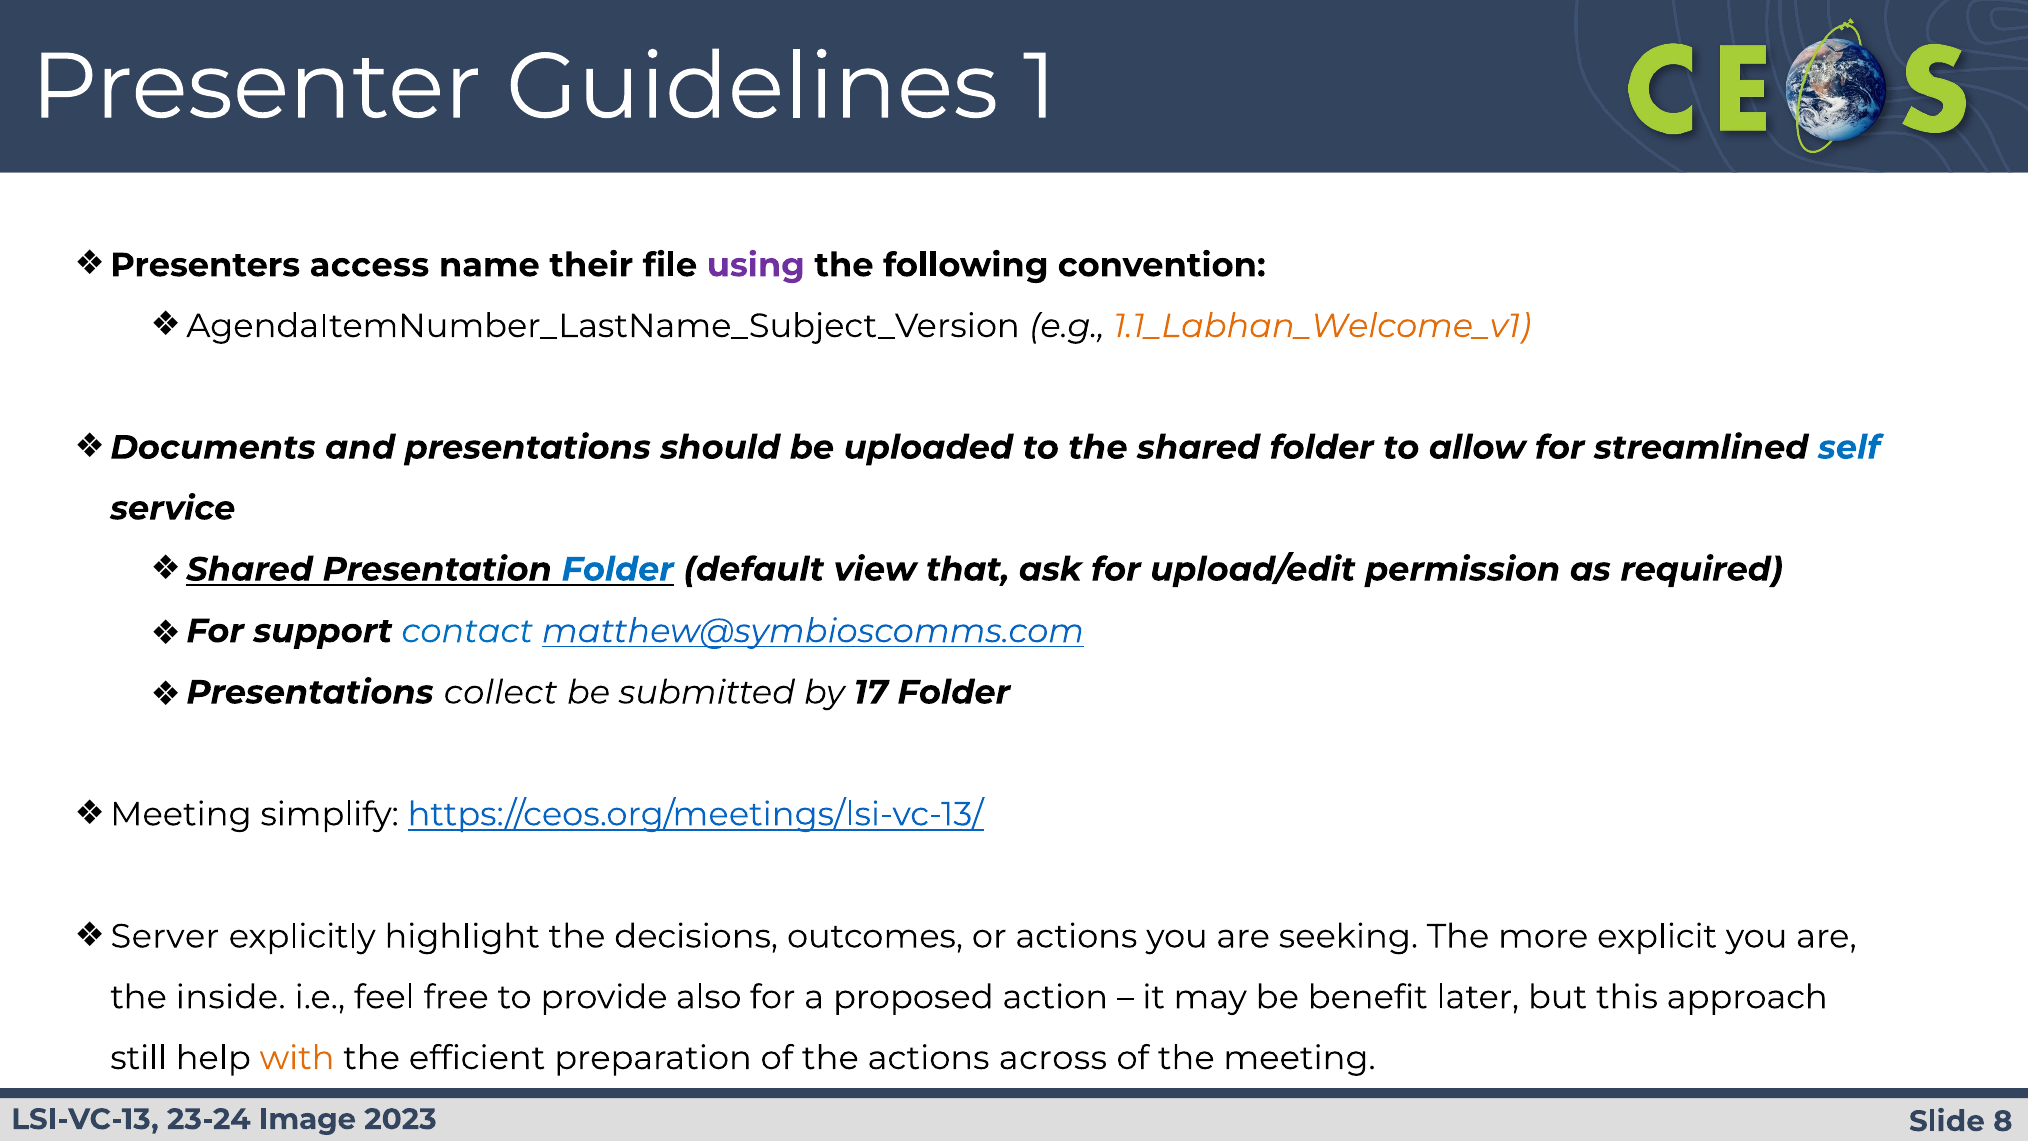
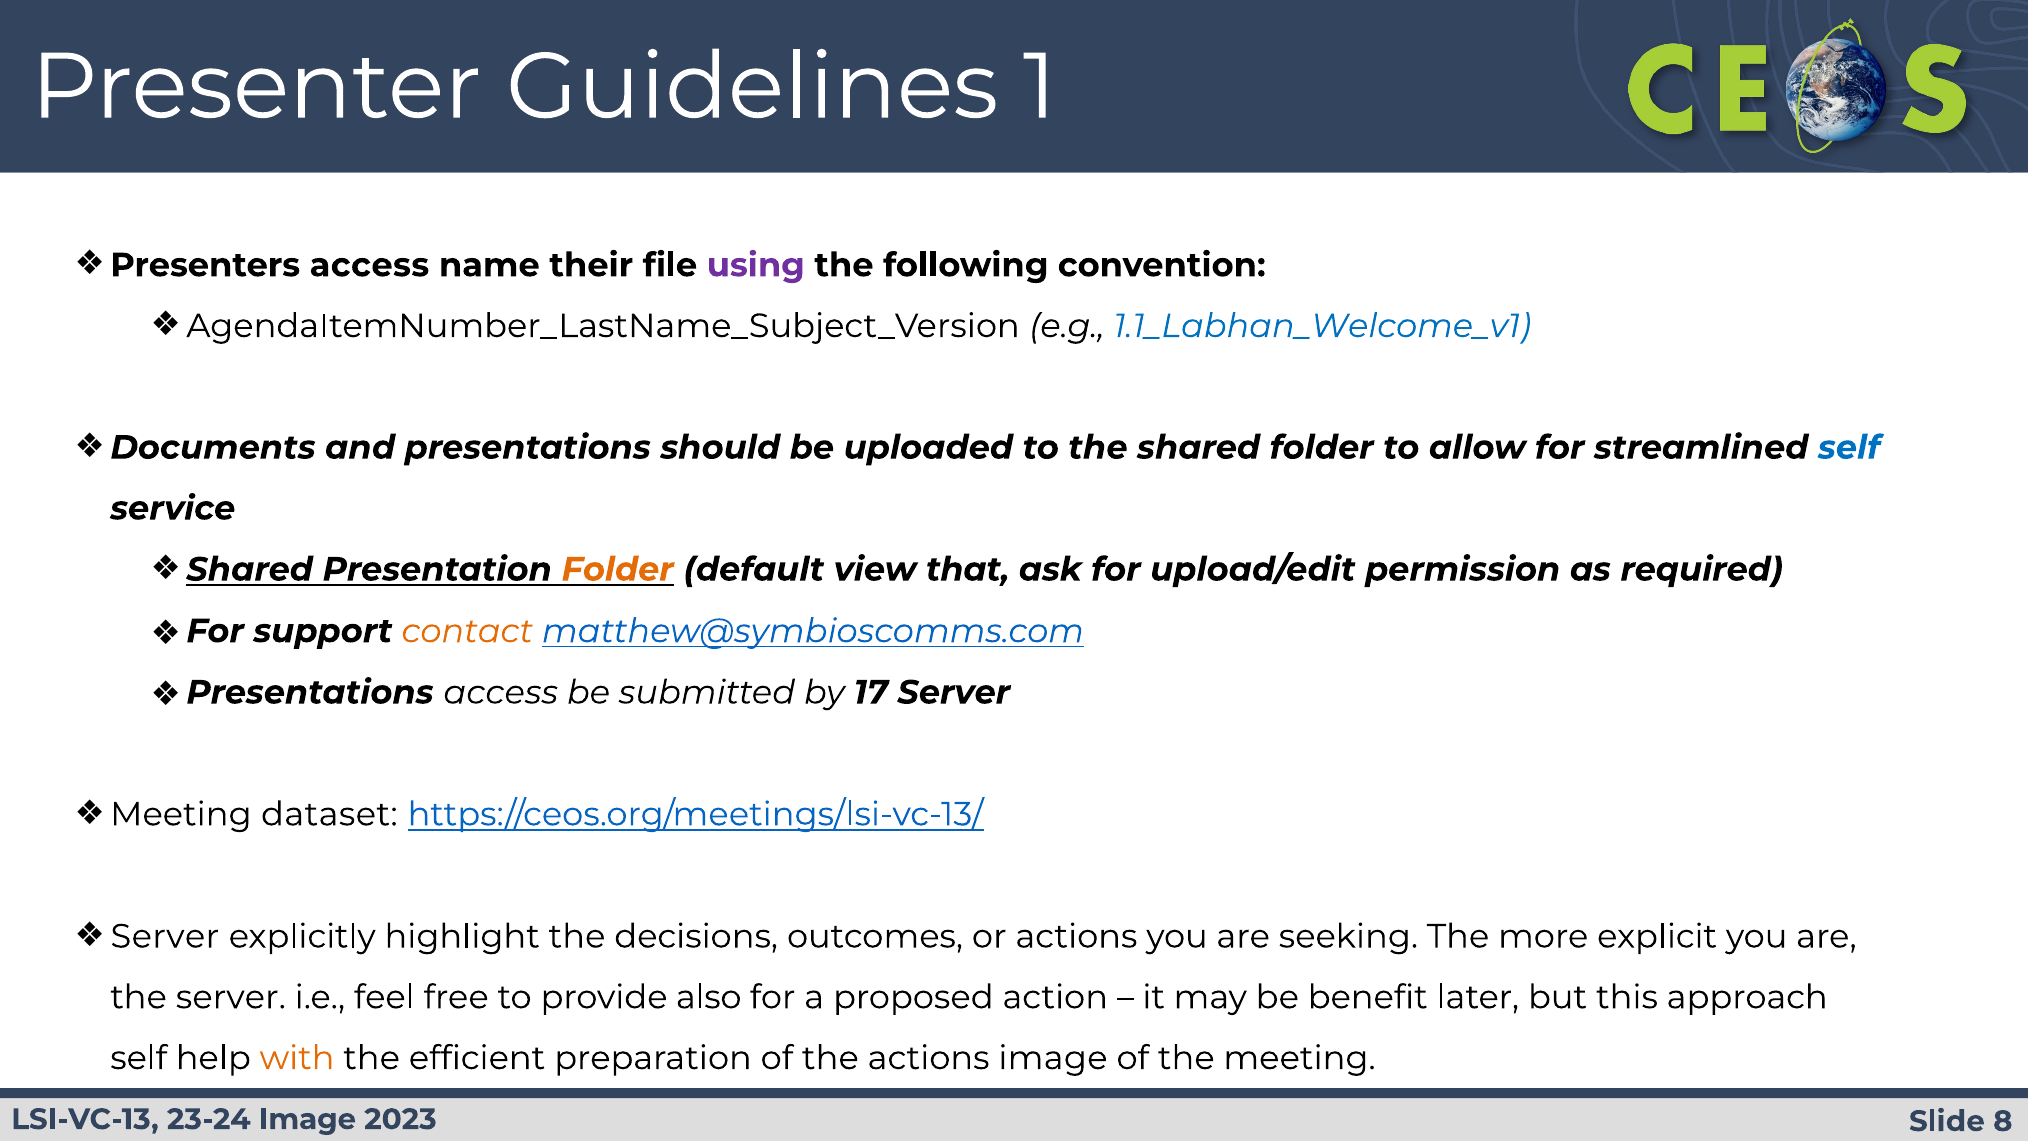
1.1_Labhan_Welcome_v1 colour: orange -> blue (1322, 326)
Folder colour: blue -> orange (618, 569)
contact colour: blue -> orange (467, 631)
Presentations collect: collect -> access (501, 692)
17 Folder: Folder -> Server (954, 692)
simplify: simplify -> dataset (329, 814)
the inside: inside -> server (231, 997)
still: still -> self (139, 1058)
actions across: across -> image (1053, 1058)
